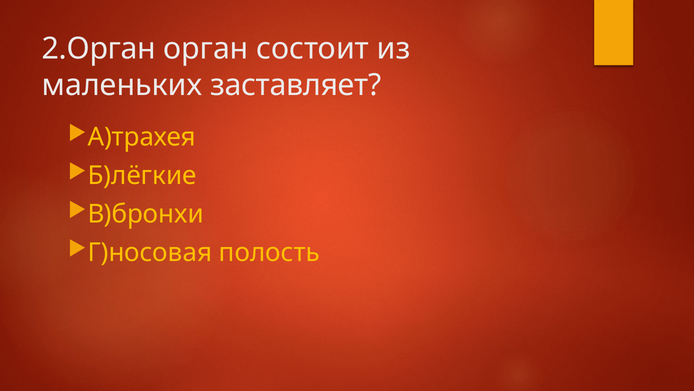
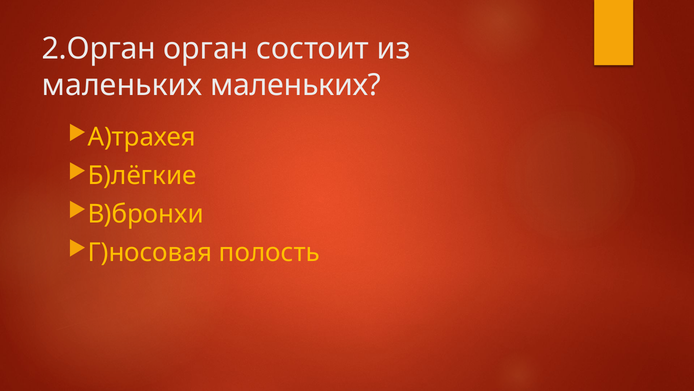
маленьких заставляет: заставляет -> маленьких (296, 85)
